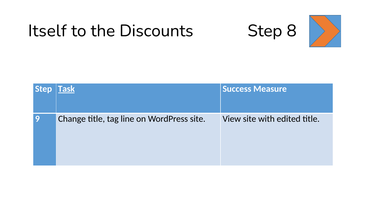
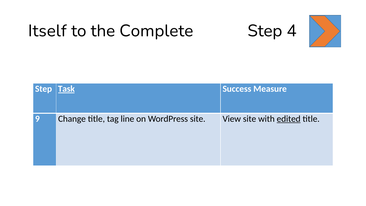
Discounts: Discounts -> Complete (156, 31)
8: 8 -> 4 (292, 31)
edited underline: none -> present (289, 119)
